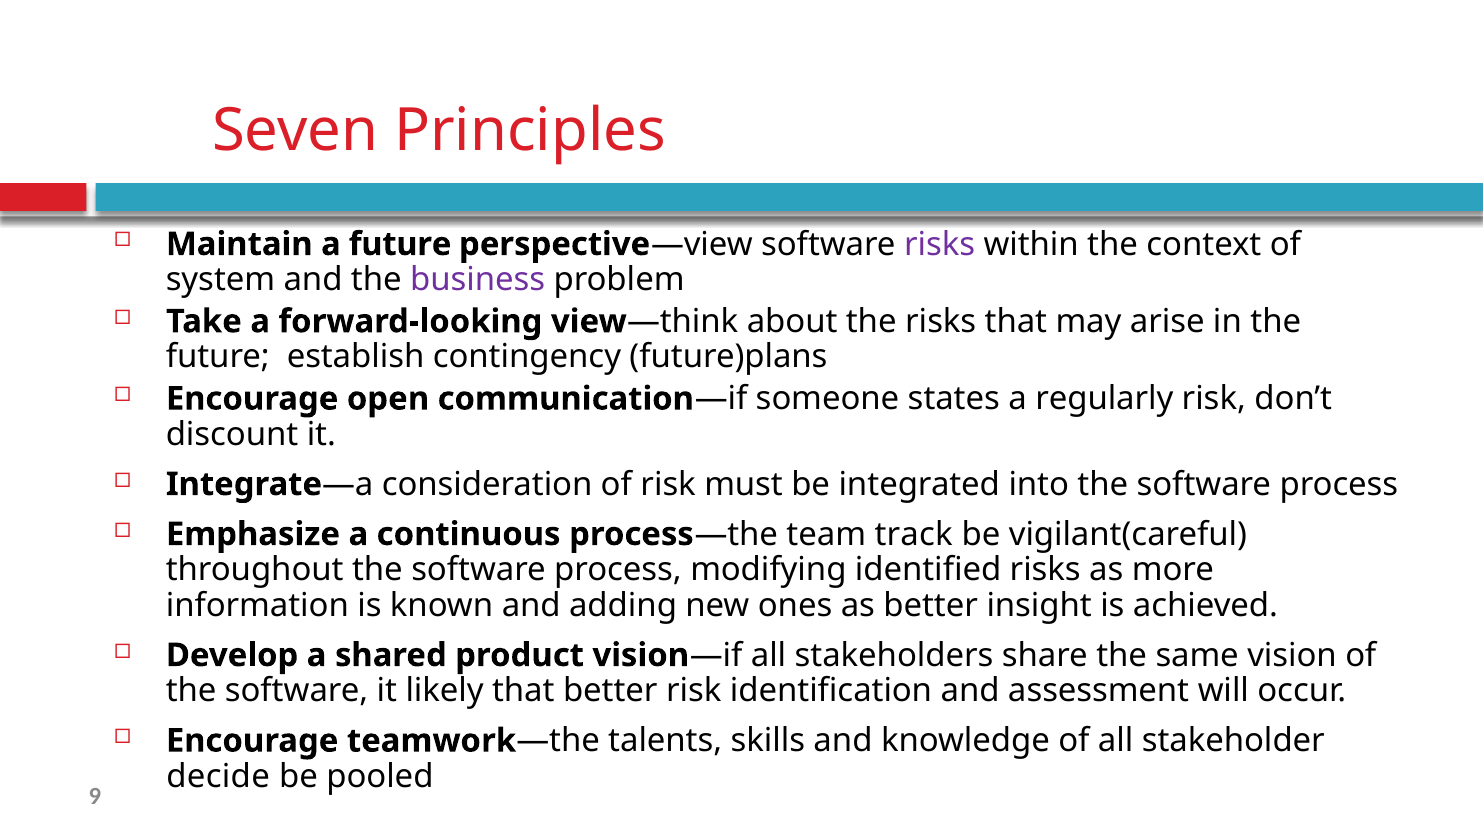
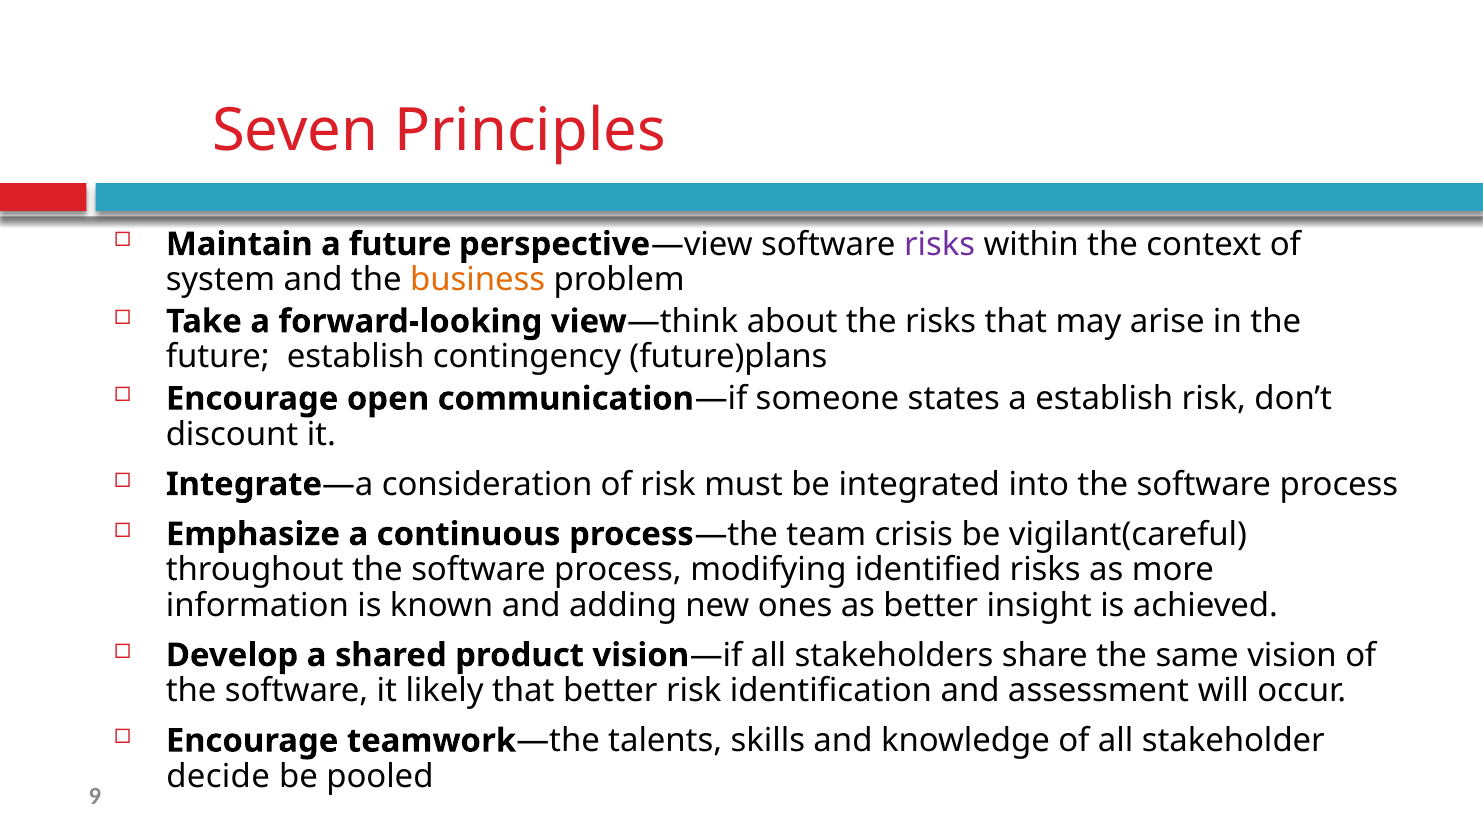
business colour: purple -> orange (478, 280)
a regularly: regularly -> establish (1104, 399)
track: track -> crisis (914, 534)
